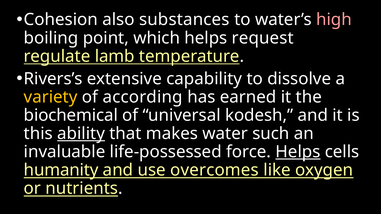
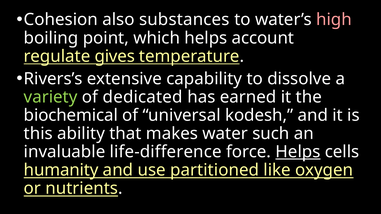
request: request -> account (263, 38)
lamb: lamb -> gives (115, 56)
variety colour: yellow -> light green (51, 97)
according: according -> dedicated (143, 97)
ability underline: present -> none (81, 134)
life-possessed: life-possessed -> life-difference (166, 152)
overcomes: overcomes -> partitioned (215, 170)
